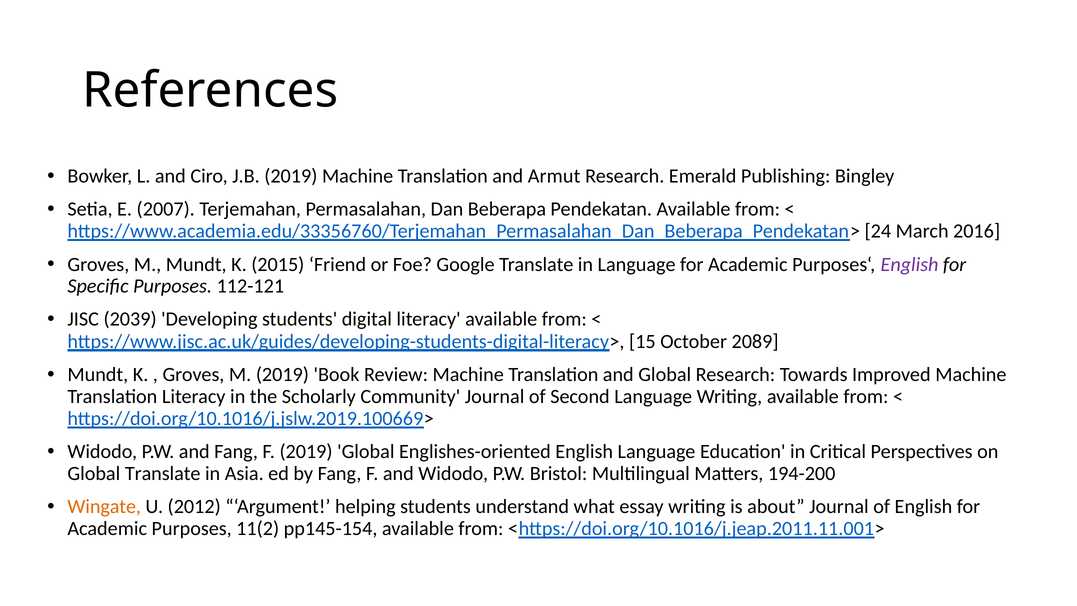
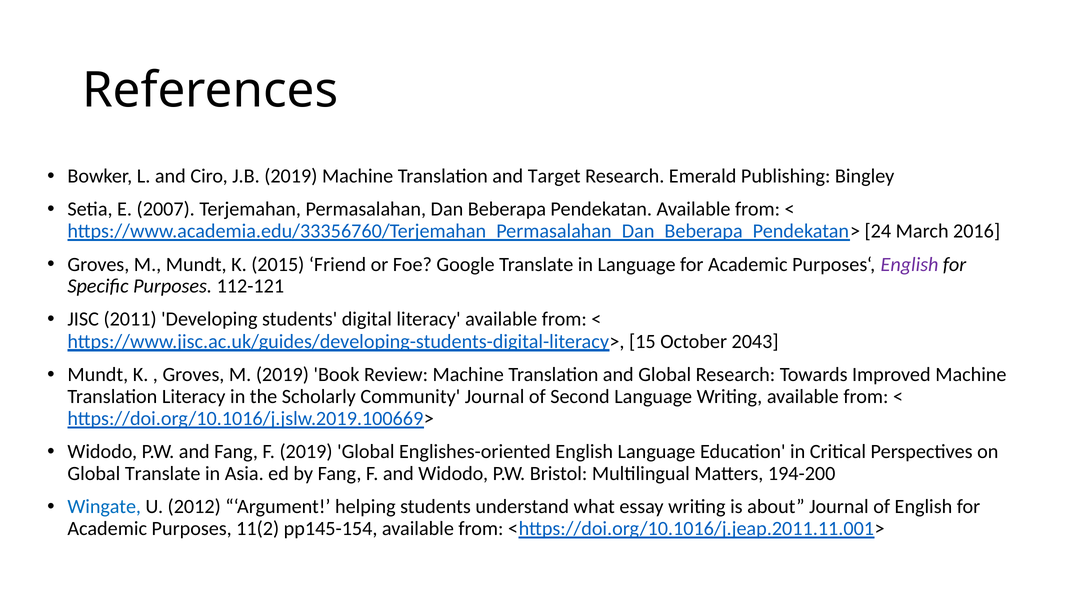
Armut: Armut -> Target (554, 176)
2039: 2039 -> 2011 (130, 319)
2089: 2089 -> 2043 (755, 341)
Wingate colour: orange -> blue (104, 506)
